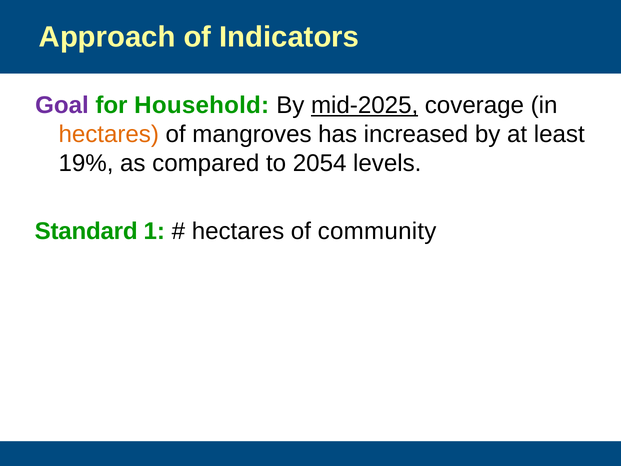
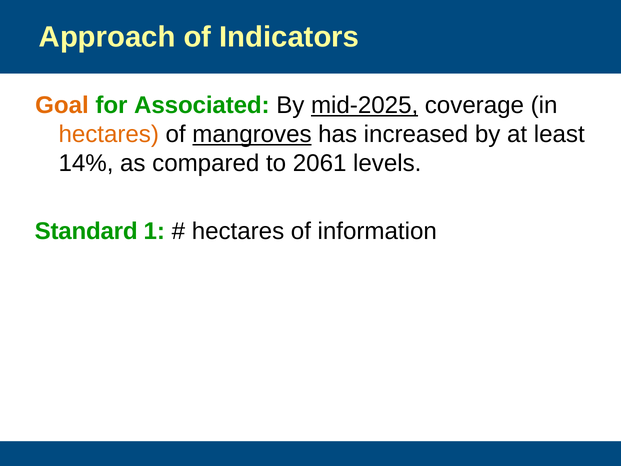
Goal colour: purple -> orange (62, 105)
Household: Household -> Associated (202, 105)
mangroves underline: none -> present (252, 134)
19%: 19% -> 14% (86, 163)
2054: 2054 -> 2061 (320, 163)
community: community -> information (377, 231)
